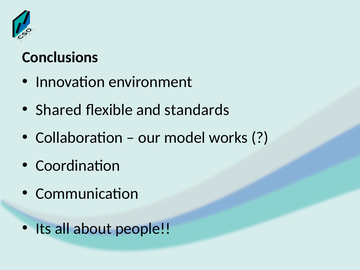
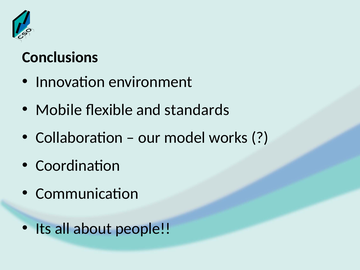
Shared: Shared -> Mobile (59, 110)
